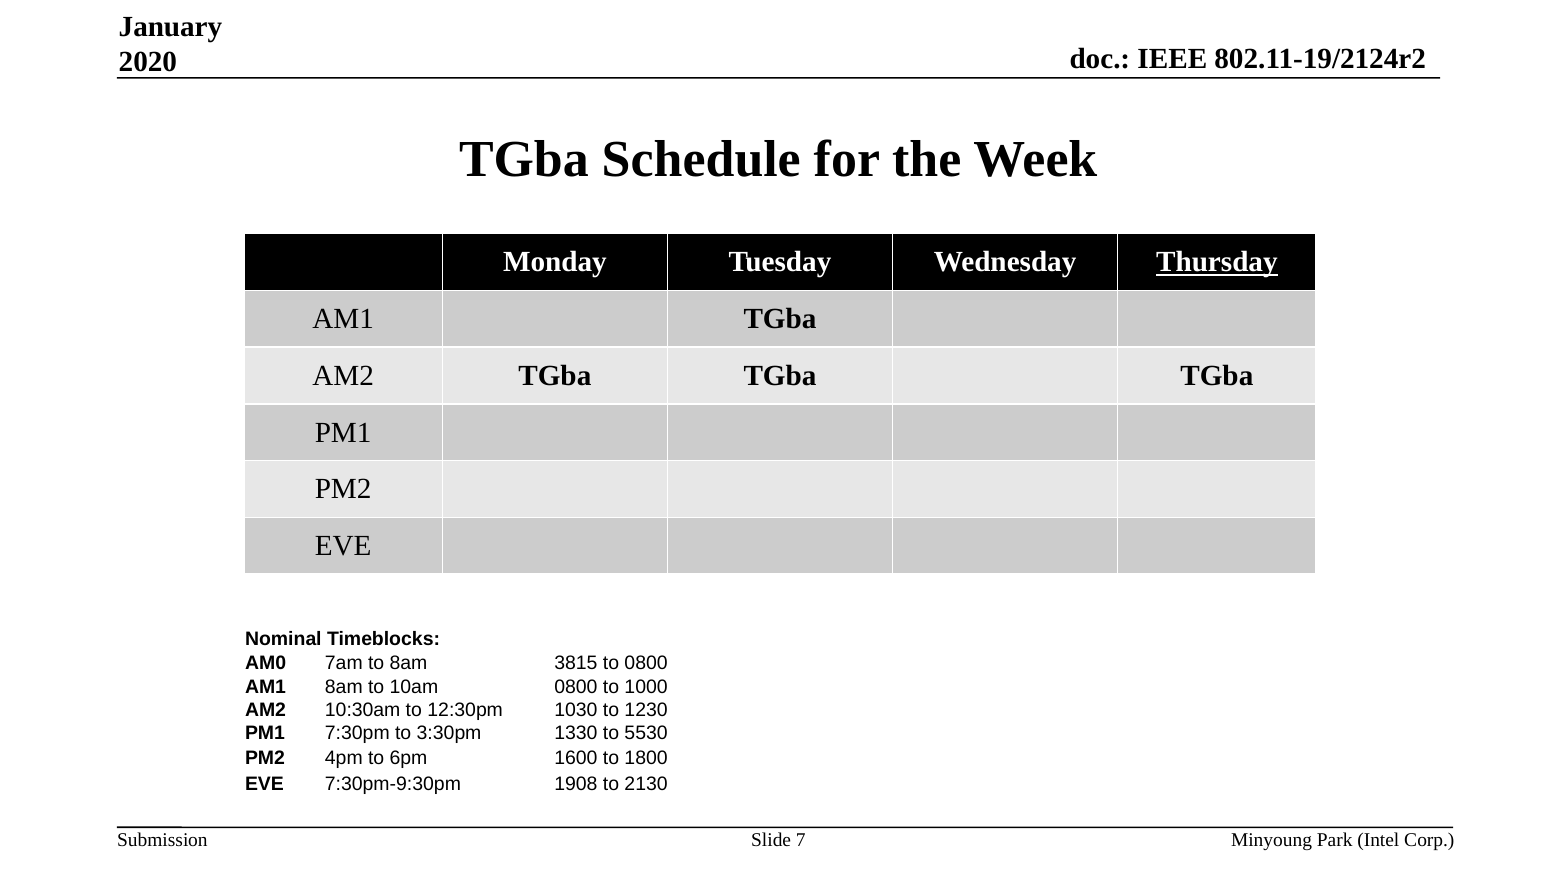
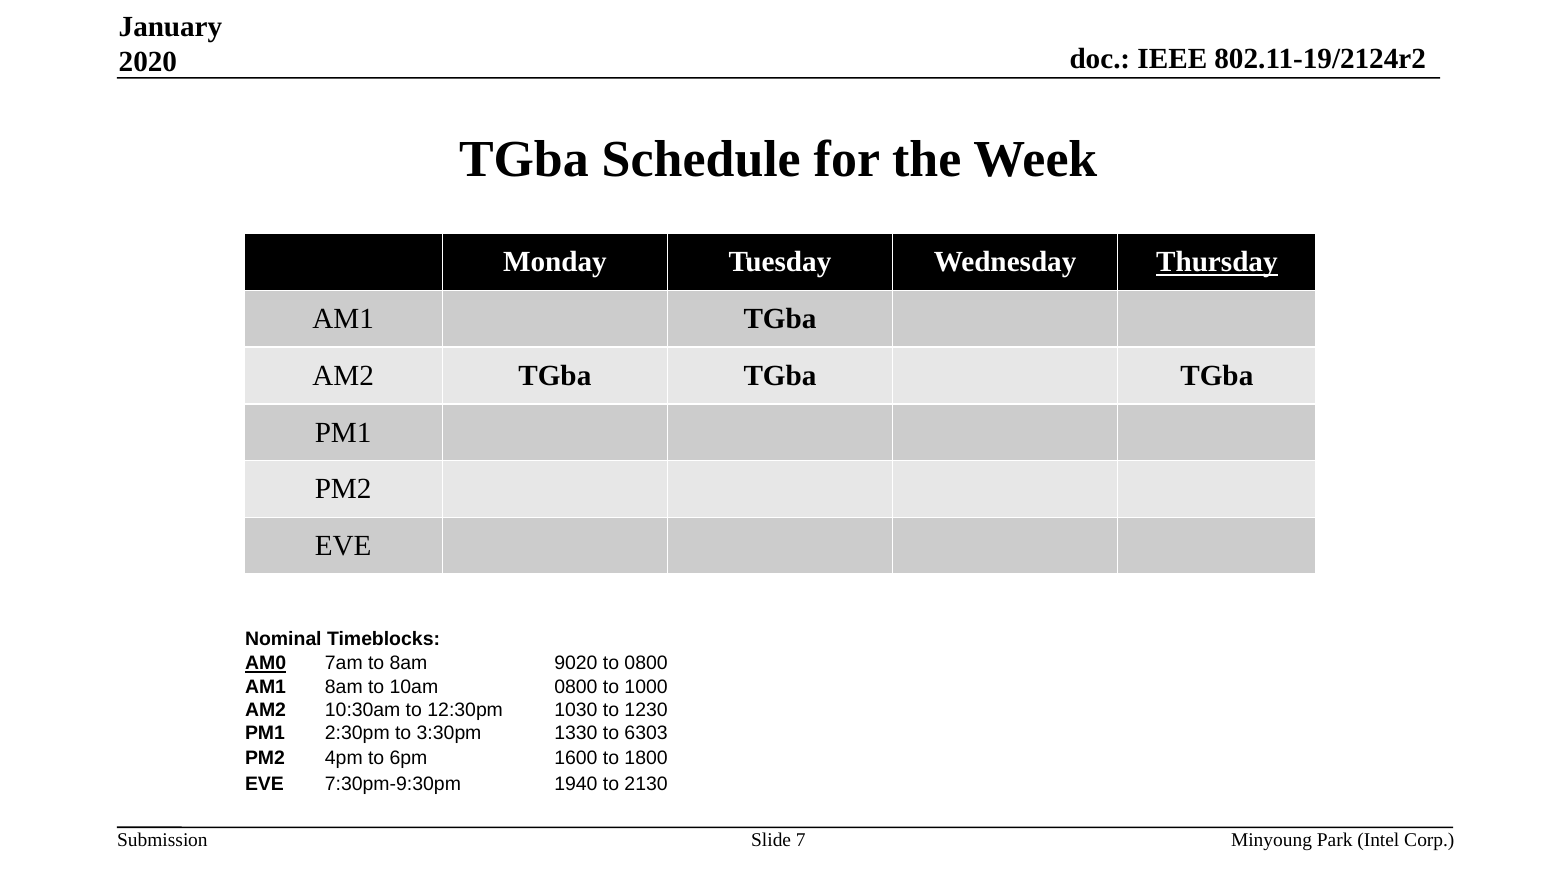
AM0 underline: none -> present (266, 663)
3815: 3815 -> 9020 (576, 663)
7:30pm: 7:30pm -> 2:30pm (357, 733)
5530: 5530 -> 6303 (646, 733)
1908: 1908 -> 1940 (576, 784)
